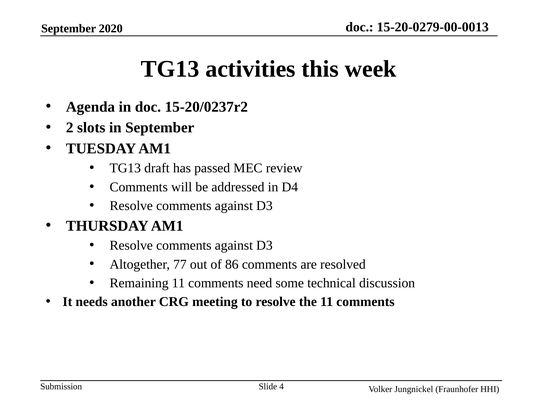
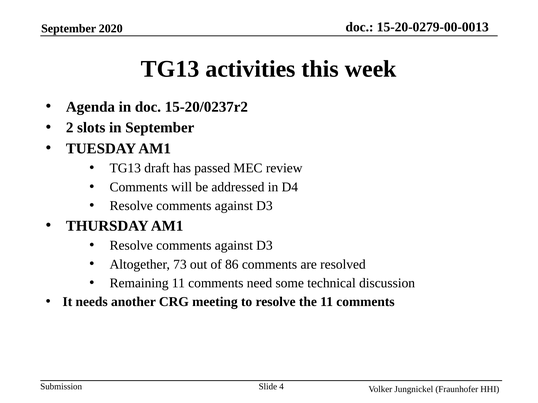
77: 77 -> 73 (180, 265)
